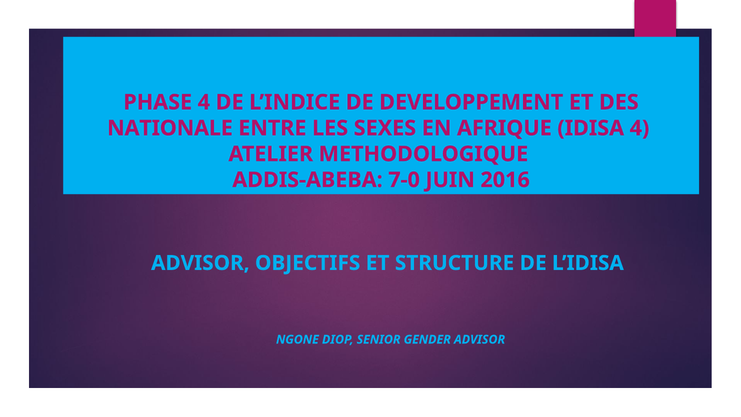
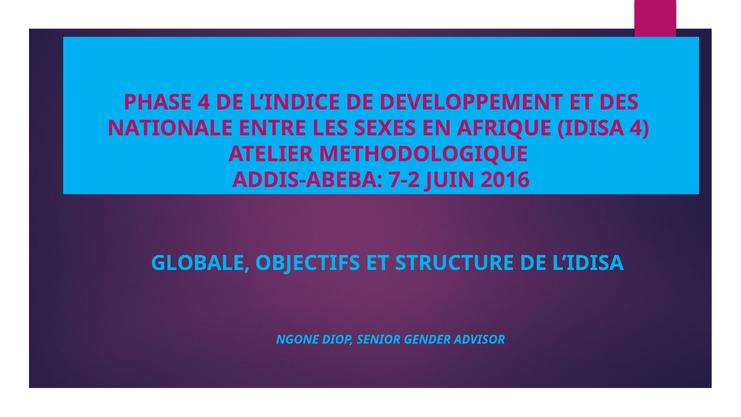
7-0: 7-0 -> 7-2 (404, 180)
ADVISOR: ADVISOR -> GLOBALE (200, 263)
